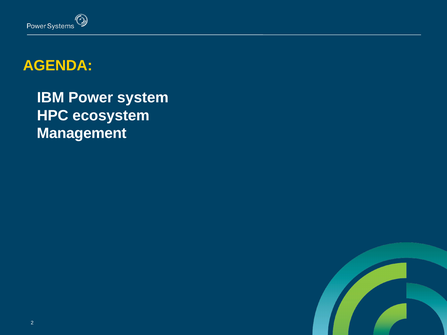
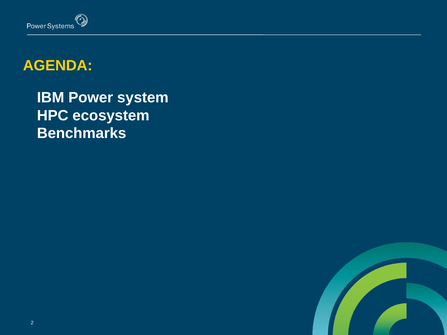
Management: Management -> Benchmarks (82, 133)
